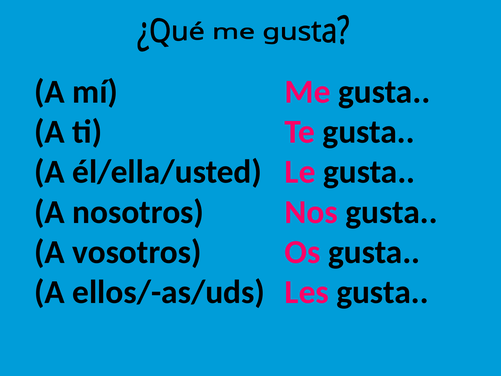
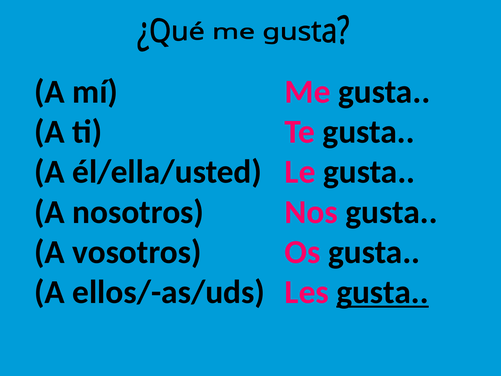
gusta underline: none -> present (383, 292)
